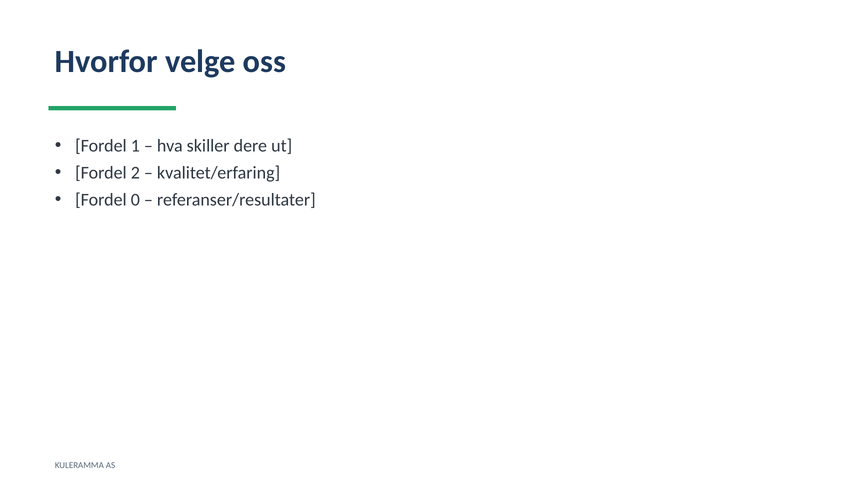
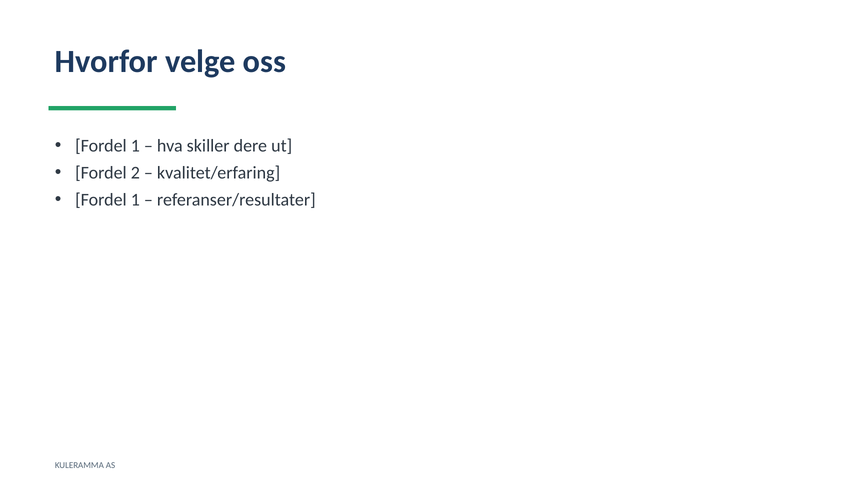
0: 0 -> 1 (135, 200)
